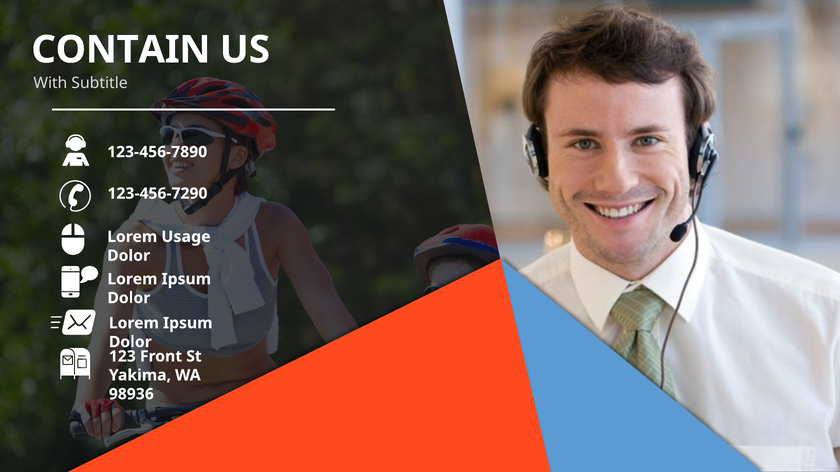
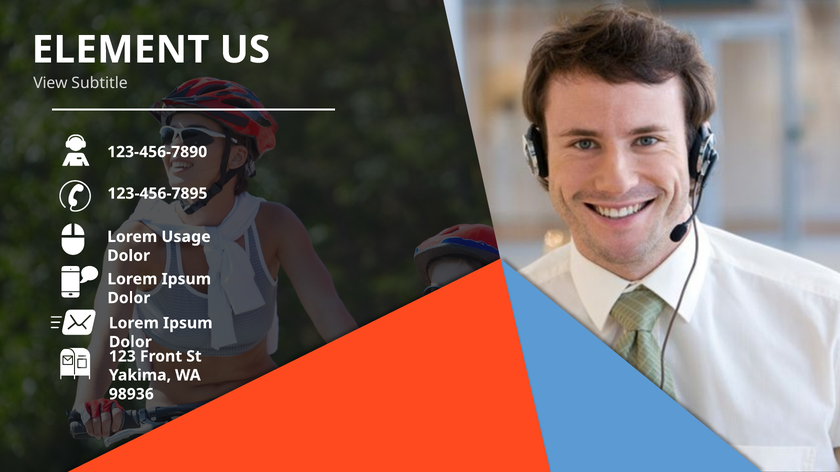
CONTAIN: CONTAIN -> ELEMENT (121, 50)
With: With -> View (50, 83)
123-456-7290: 123-456-7290 -> 123-456-7895 (157, 194)
